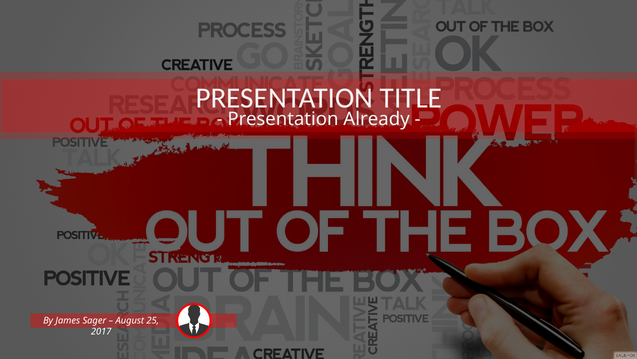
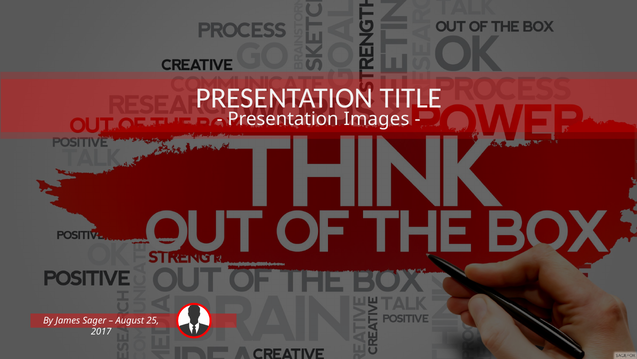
Already: Already -> Images (376, 119)
